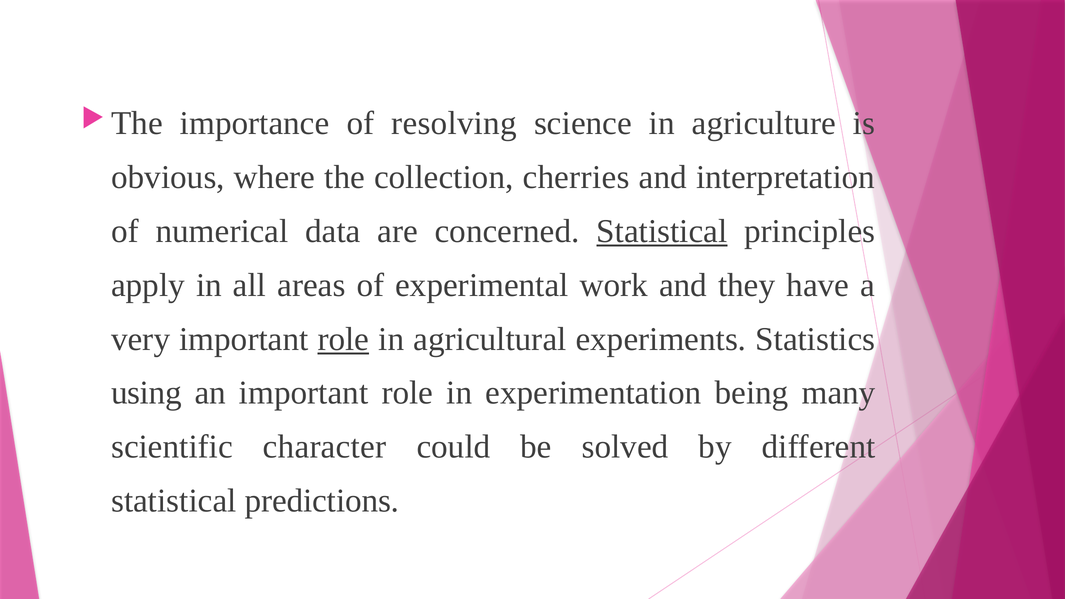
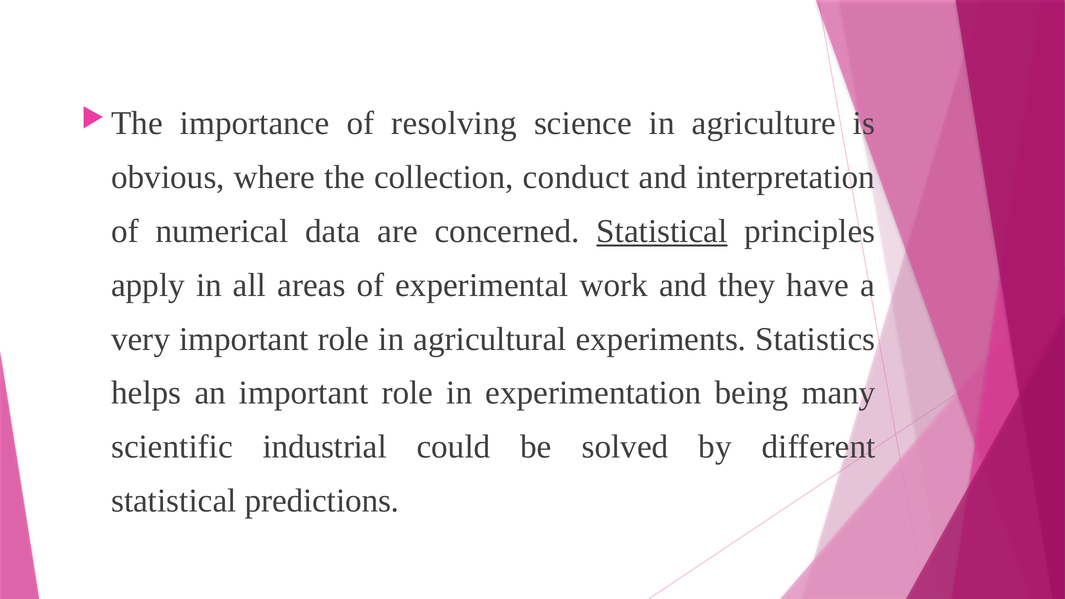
cherries: cherries -> conduct (576, 177)
role underline: present -> none (343, 339)
using: using -> helps (146, 393)
character: character -> industrial (325, 447)
